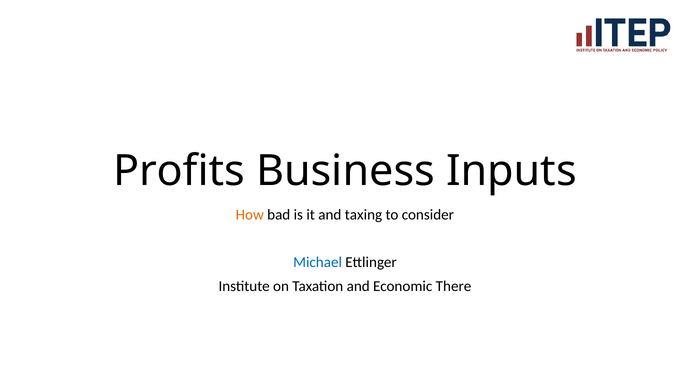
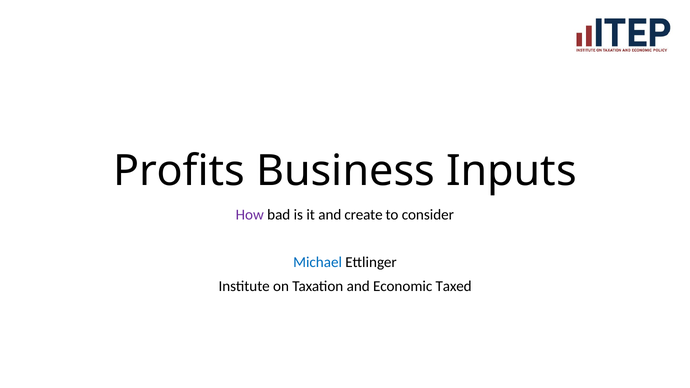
How colour: orange -> purple (250, 215)
taxing: taxing -> create (364, 215)
There: There -> Taxed (454, 286)
